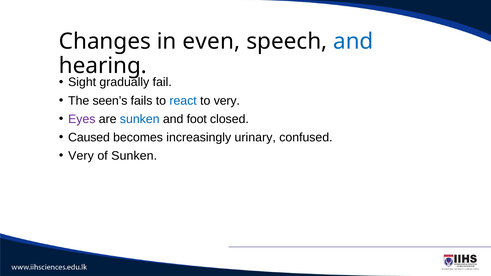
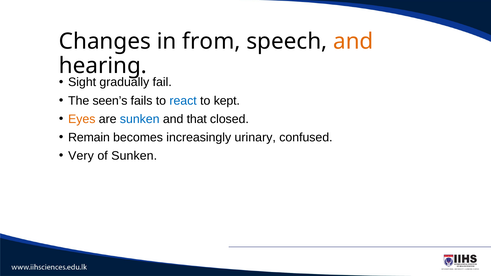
even: even -> from (211, 41)
and colour: blue -> orange (353, 41)
to very: very -> kept (227, 101)
Eyes colour: purple -> orange (82, 119)
foot: foot -> that (197, 119)
Caused: Caused -> Remain (89, 137)
